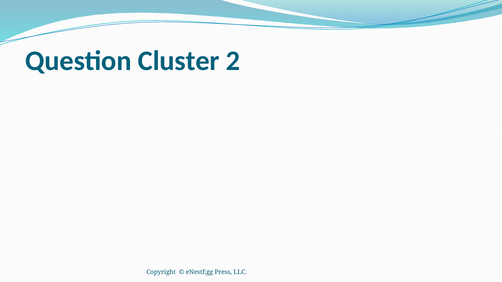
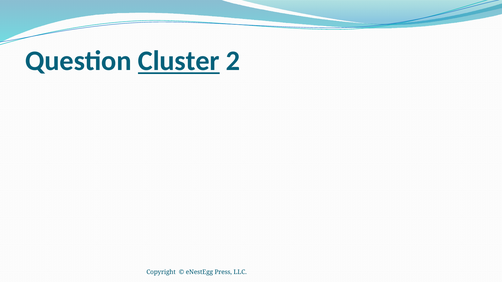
Cluster underline: none -> present (179, 61)
